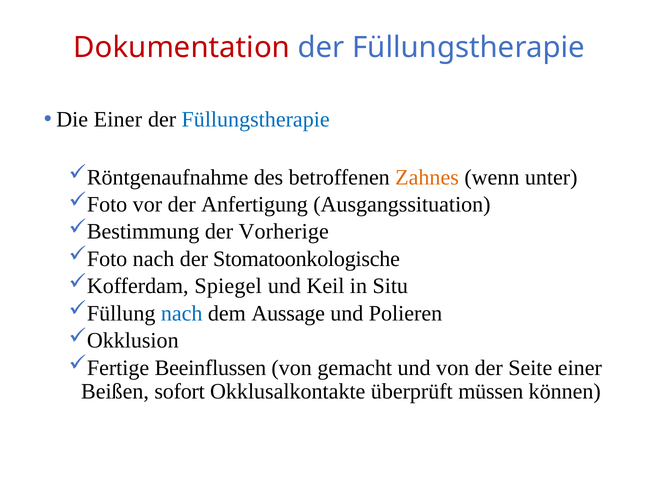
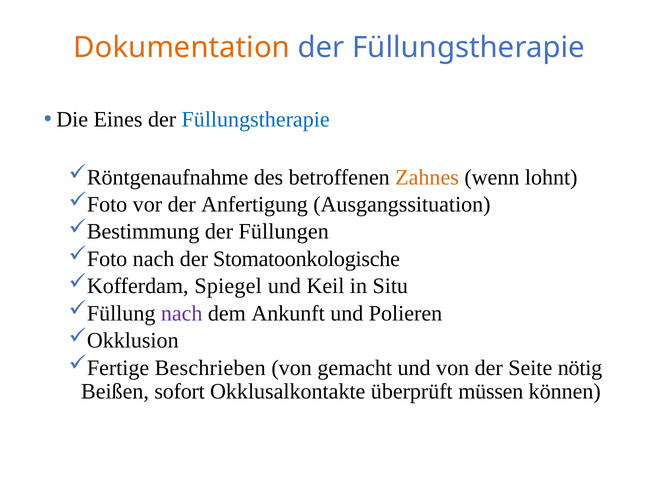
Dokumentation colour: red -> orange (182, 48)
Die Einer: Einer -> Eines (118, 119)
unter: unter -> lohnt (551, 177)
Vorherige: Vorherige -> Füllungen (284, 232)
nach colour: blue -> purple (182, 313)
Aussage: Aussage -> Ankunft (288, 313)
Beeinflussen: Beeinflussen -> Beschrieben (210, 368)
Seite einer: einer -> nötig (580, 368)
